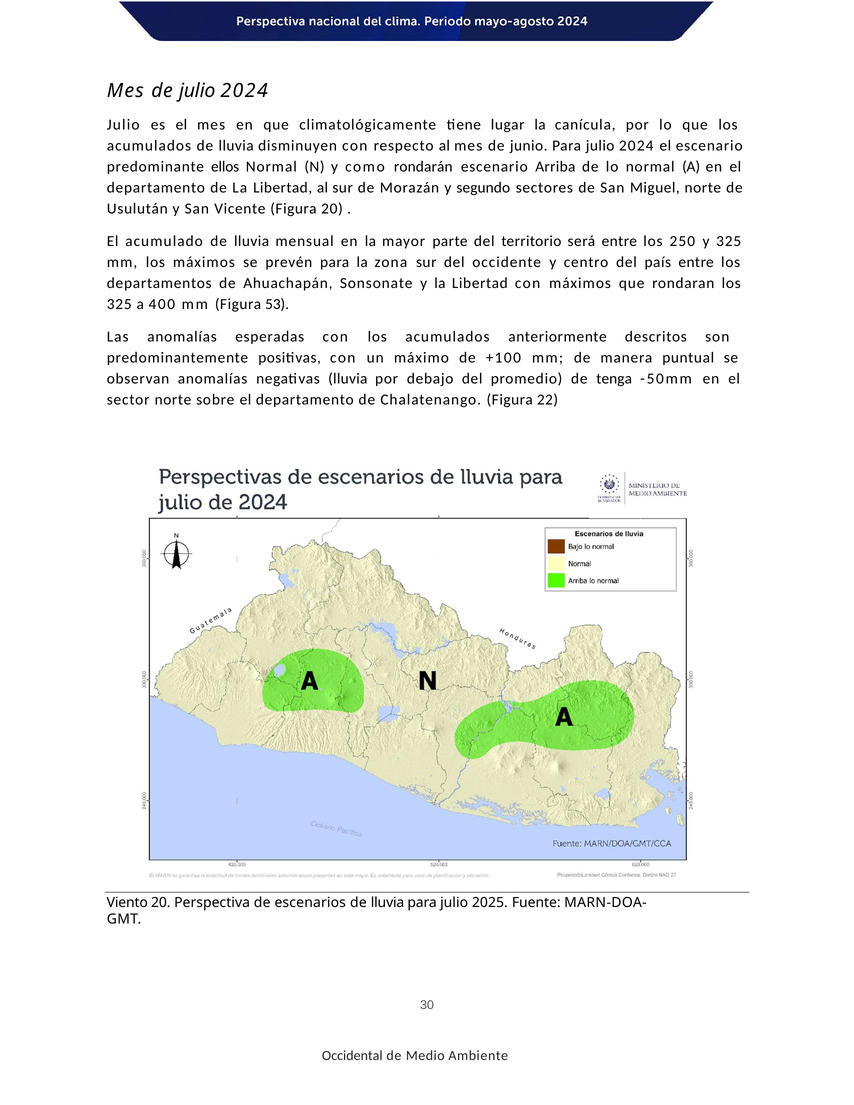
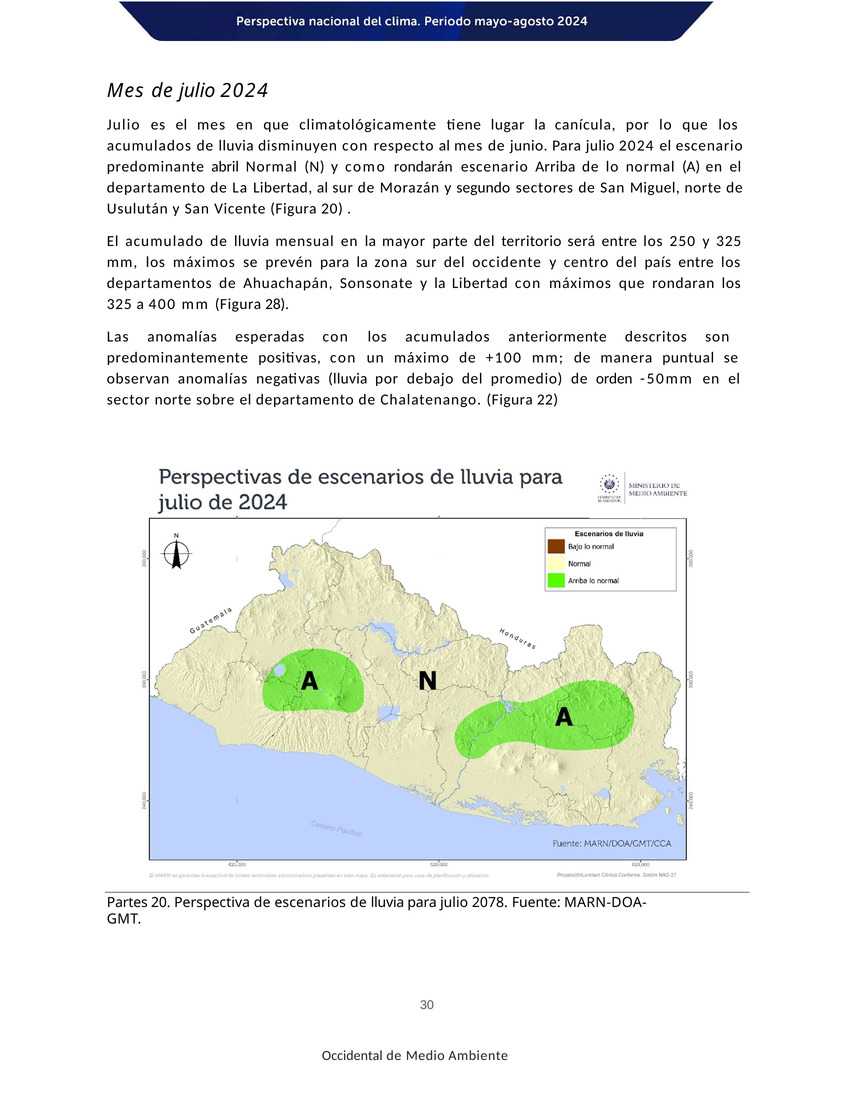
ellos: ellos -> abril (225, 167)
53: 53 -> 28 (277, 304)
tenga: tenga -> orden (614, 379)
Viento: Viento -> Partes (127, 903)
2025: 2025 -> 2078 (490, 903)
